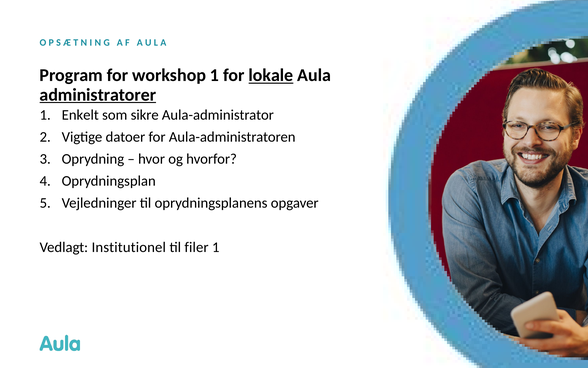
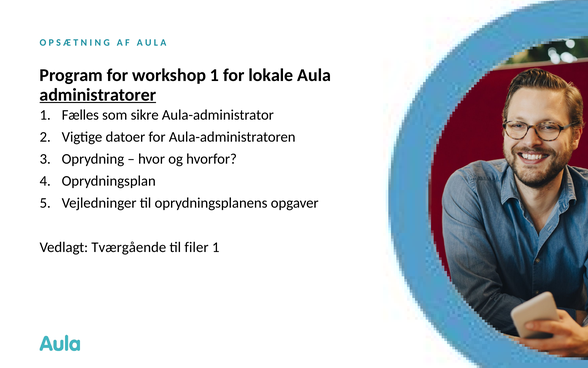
lokale underline: present -> none (271, 75)
Enkelt: Enkelt -> Fælles (80, 115)
Institutionel: Institutionel -> Tværgående (129, 247)
